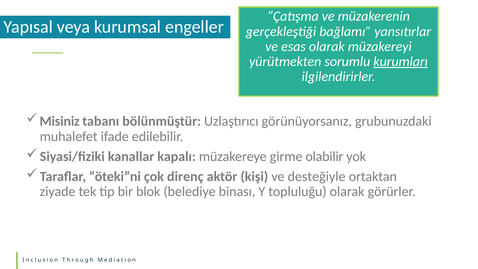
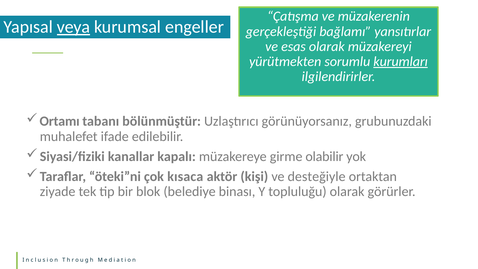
veya underline: none -> present (74, 27)
Misiniz: Misiniz -> Ortamı (60, 121)
direnç: direnç -> kısaca (185, 176)
